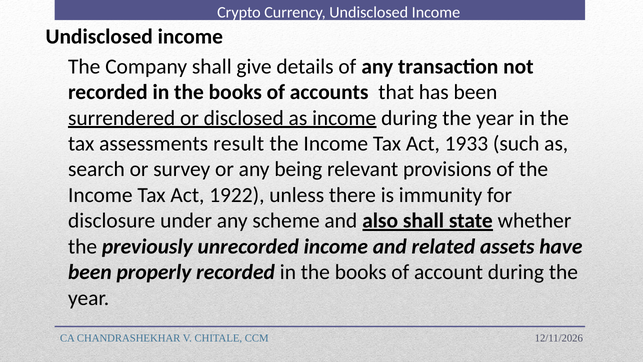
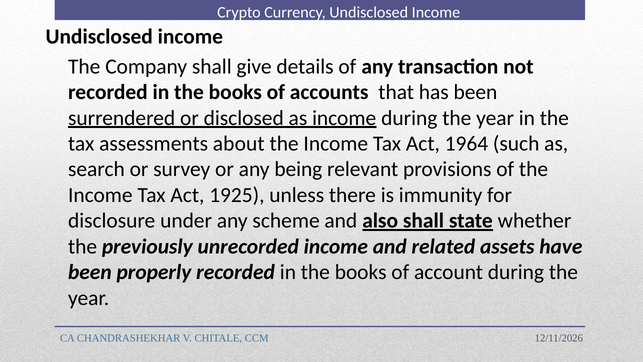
result: result -> about (239, 144)
1933: 1933 -> 1964 (466, 144)
1922: 1922 -> 1925 (237, 195)
